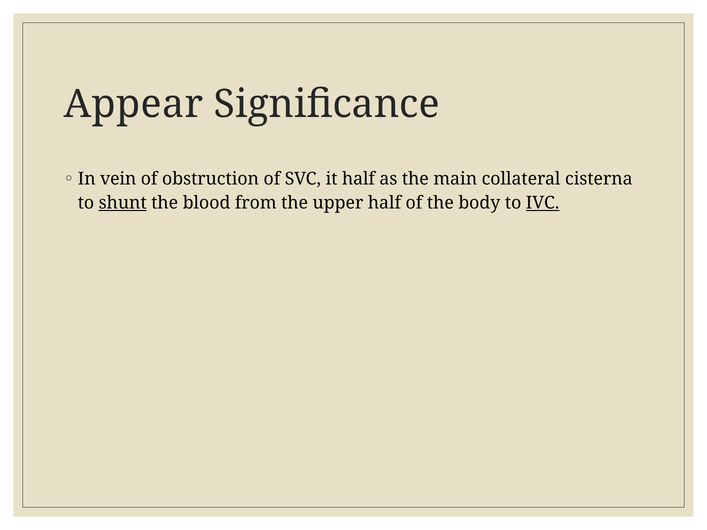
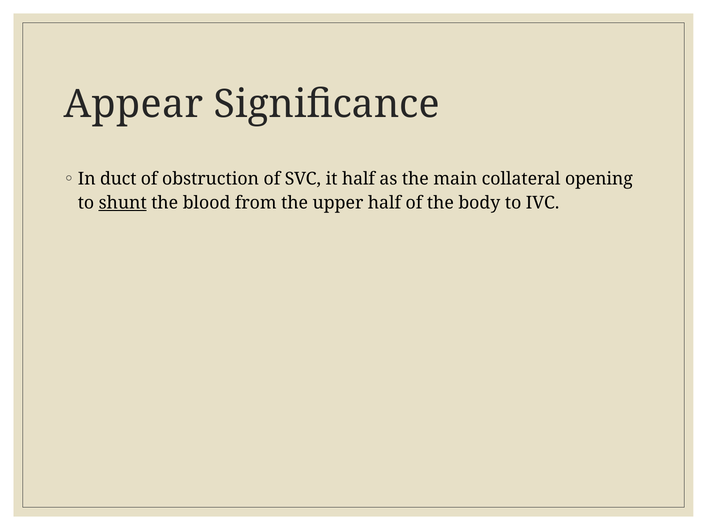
vein: vein -> duct (118, 179)
cisterna: cisterna -> opening (599, 179)
IVC underline: present -> none (543, 203)
